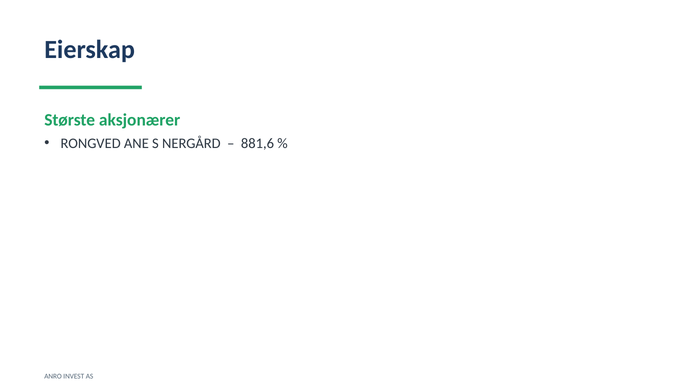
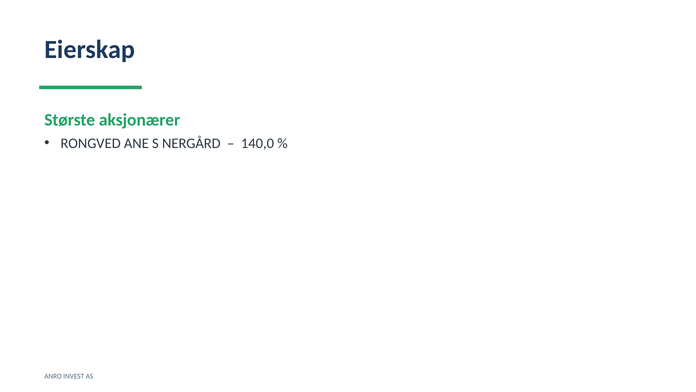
881,6: 881,6 -> 140,0 (257, 143)
